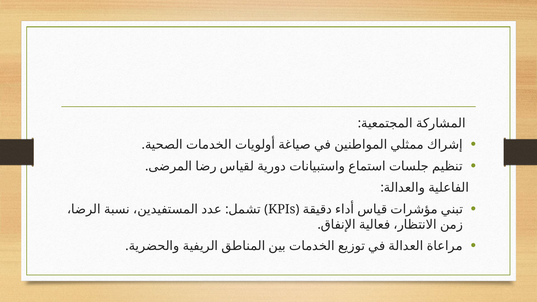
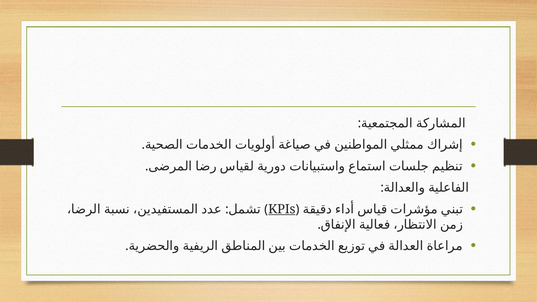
KPIs underline: none -> present (282, 209)
